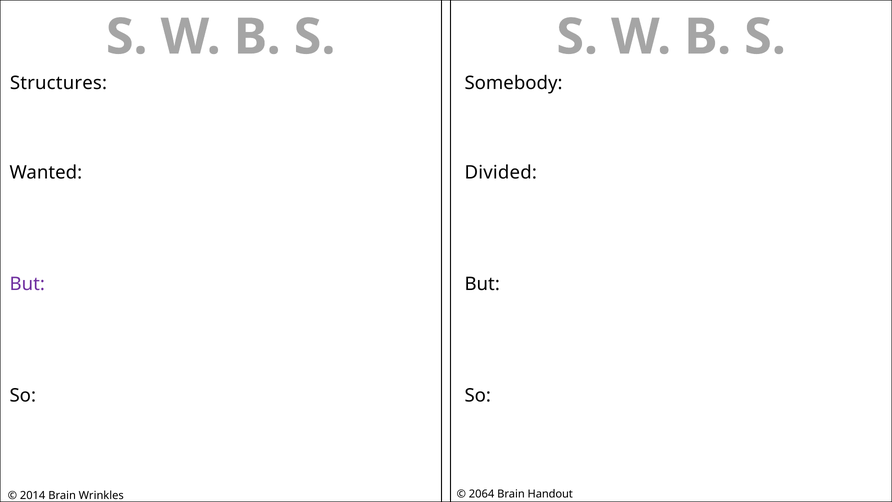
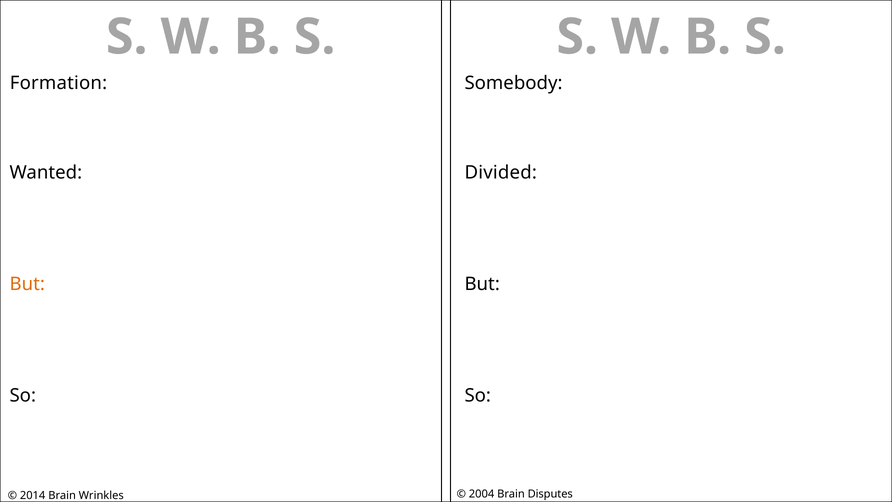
Structures: Structures -> Formation (58, 83)
But colour: purple -> orange (27, 284)
2064: 2064 -> 2004 (482, 494)
Handout: Handout -> Disputes (550, 494)
